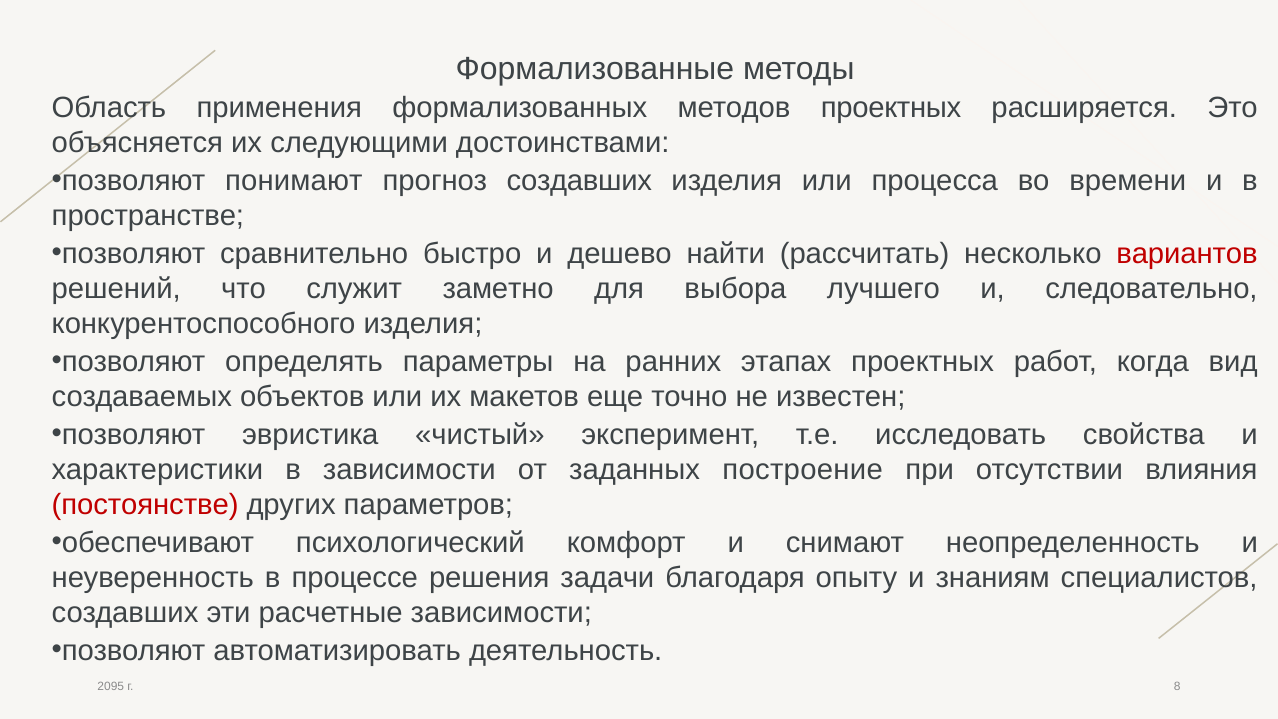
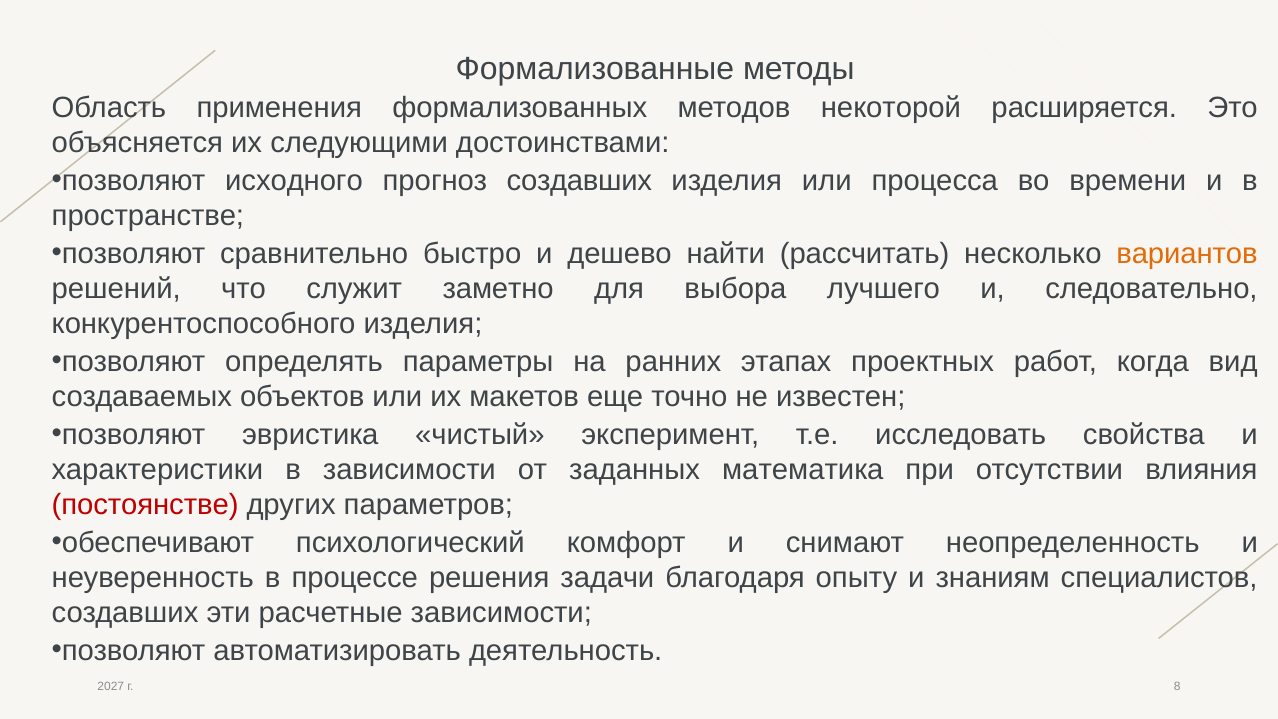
методов проектных: проектных -> некоторой (891, 108)
понимают: понимают -> исходного (294, 181)
вариантов colour: red -> orange (1187, 254)
построение: построение -> математика (803, 470)
2095: 2095 -> 2027 (111, 686)
